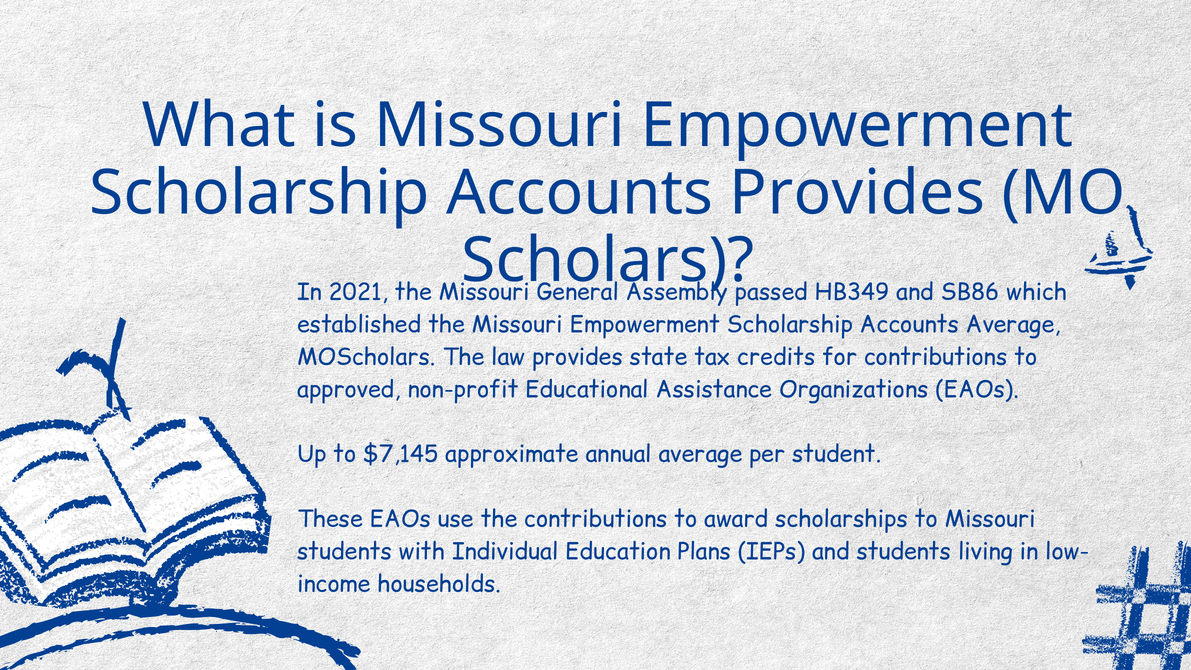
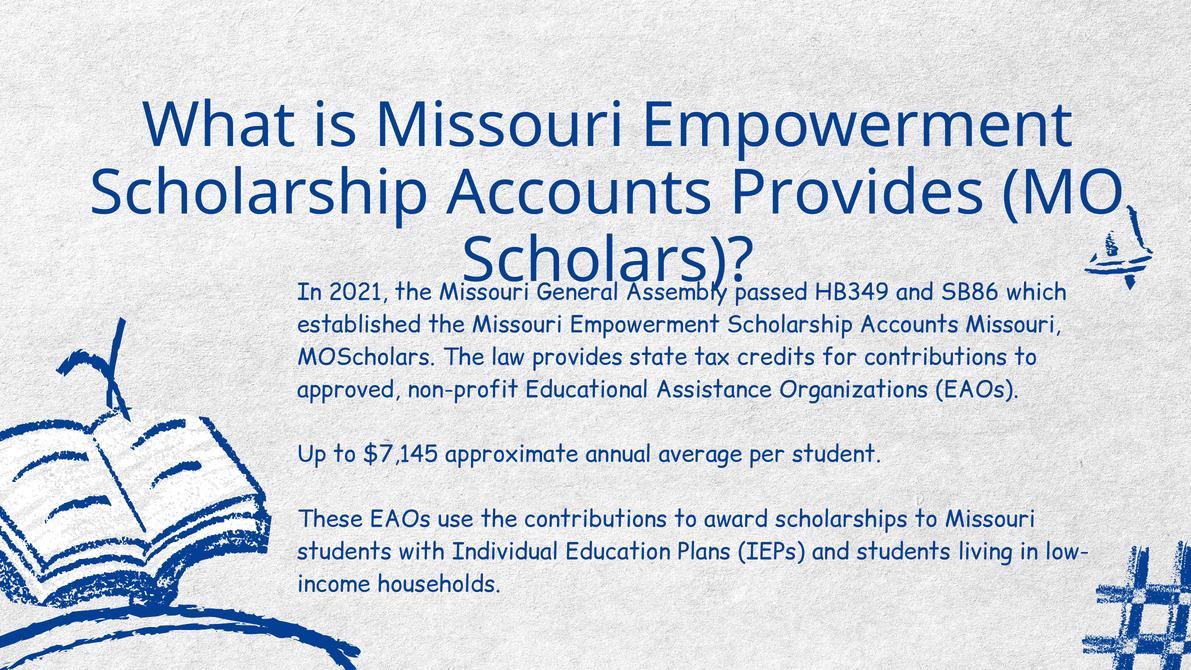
Accounts Average: Average -> Missouri (1013, 324)
